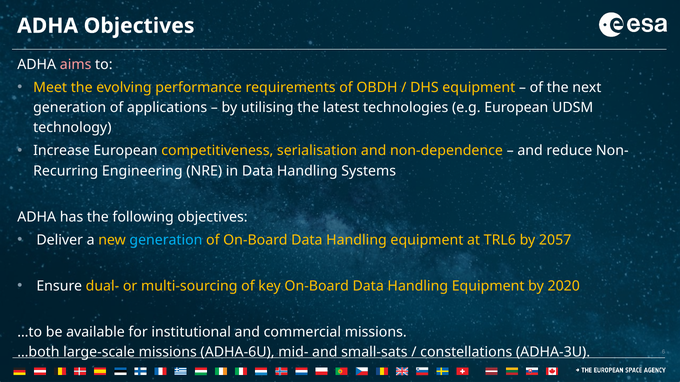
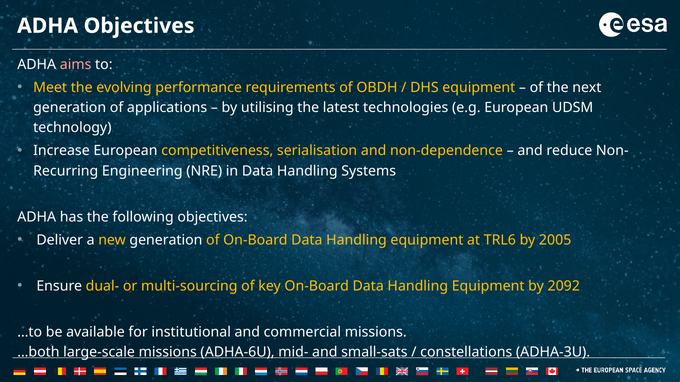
generation colour: light blue -> white (166, 240)
2057: 2057 -> 2005 (555, 240)
2020: 2020 -> 2092 (564, 286)
